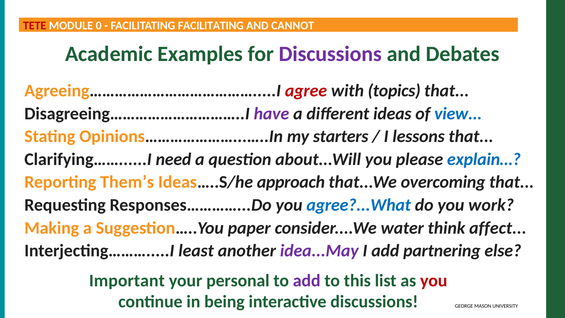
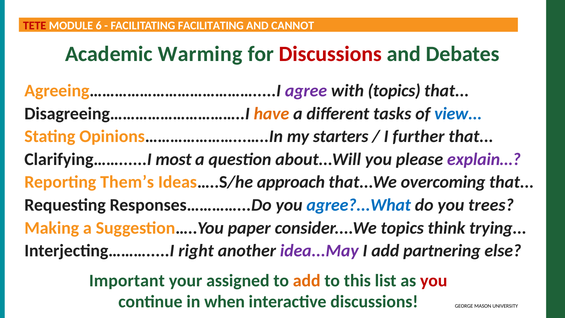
0: 0 -> 6 (99, 26)
Examples: Examples -> Warming (200, 54)
Discussions colour: purple -> red (330, 54)
agree colour: red -> purple (306, 91)
have colour: purple -> orange (271, 114)
ideas: ideas -> tasks (392, 114)
lessons: lessons -> further (418, 136)
need: need -> most (174, 159)
explain… colour: blue -> purple (484, 159)
work: work -> trees (491, 205)
consider....We water: water -> topics (402, 228)
affect: affect -> trying (498, 228)
least: least -> right (196, 251)
personal: personal -> assigned (238, 280)
add colour: purple -> orange (307, 280)
being: being -> when (225, 302)
